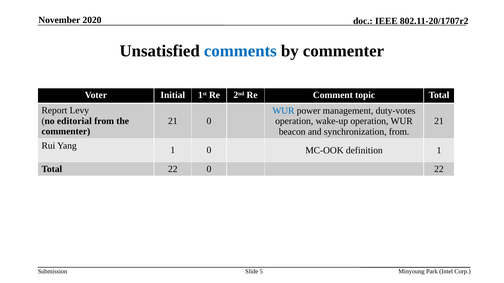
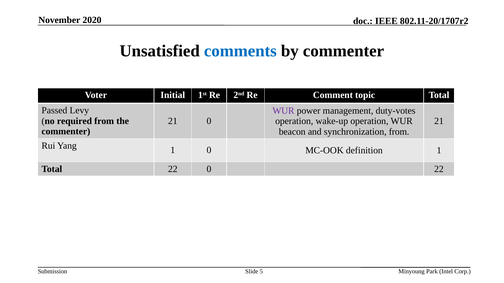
Report: Report -> Passed (54, 111)
WUR colour: blue -> purple (283, 111)
editorial: editorial -> required (74, 121)
